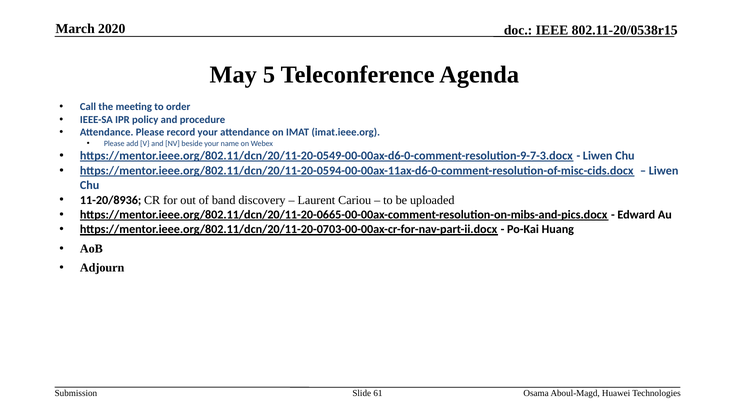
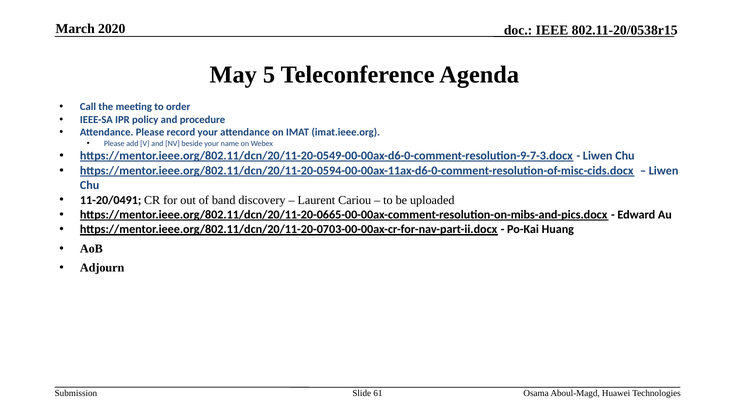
11-20/8936: 11-20/8936 -> 11-20/0491 (111, 200)
